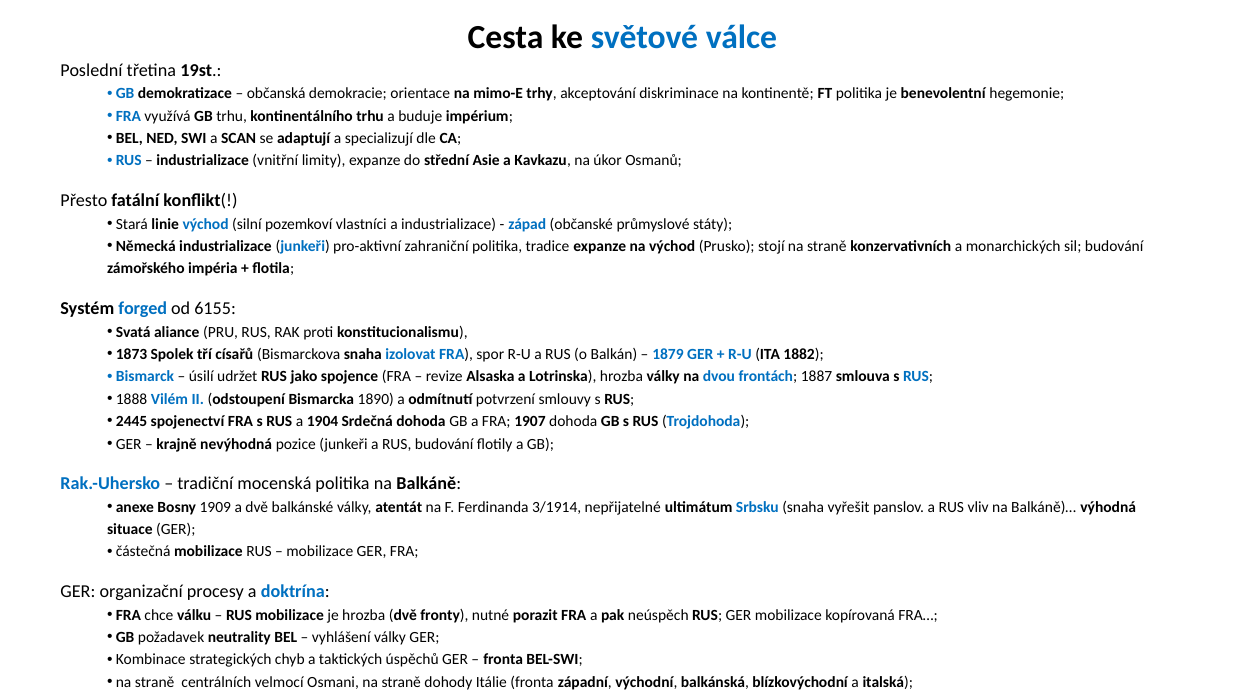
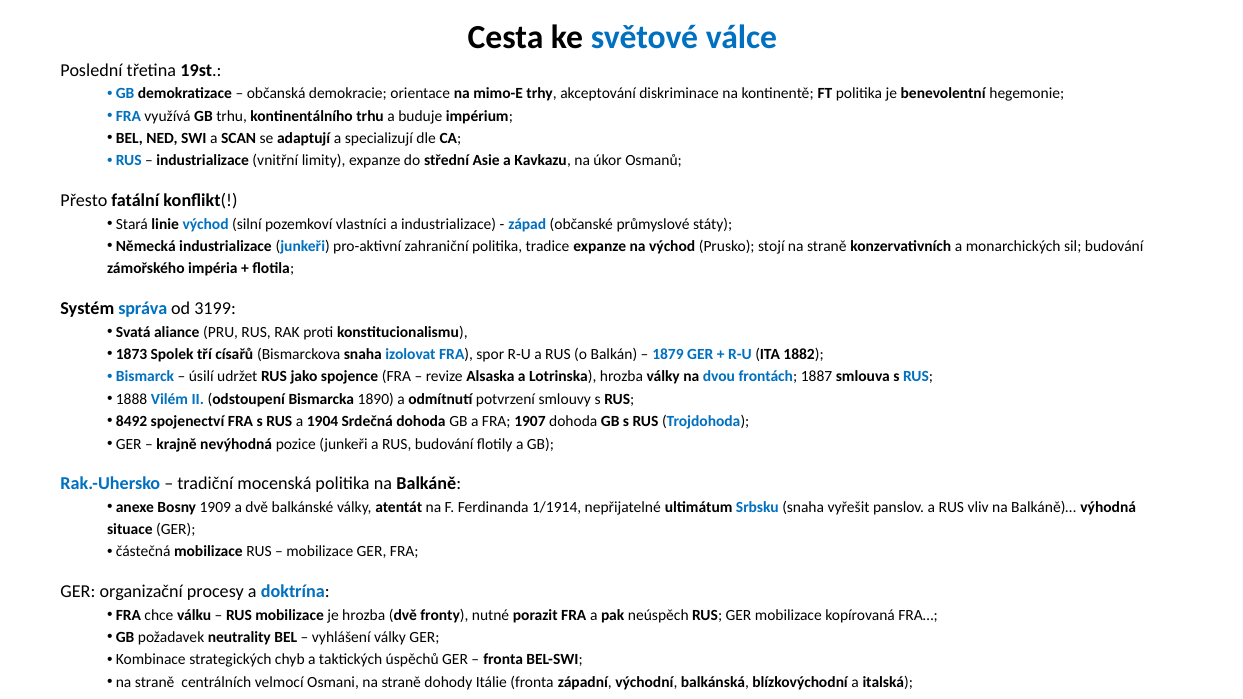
forged: forged -> správa (143, 309)
6155: 6155 -> 3199 (215, 309)
2445: 2445 -> 8492 (132, 422)
3/1914: 3/1914 -> 1/1914 (557, 507)
